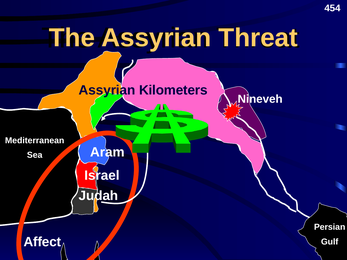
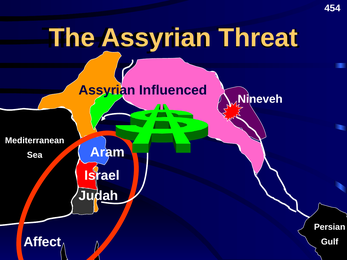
Kilometers: Kilometers -> Influenced (173, 90)
